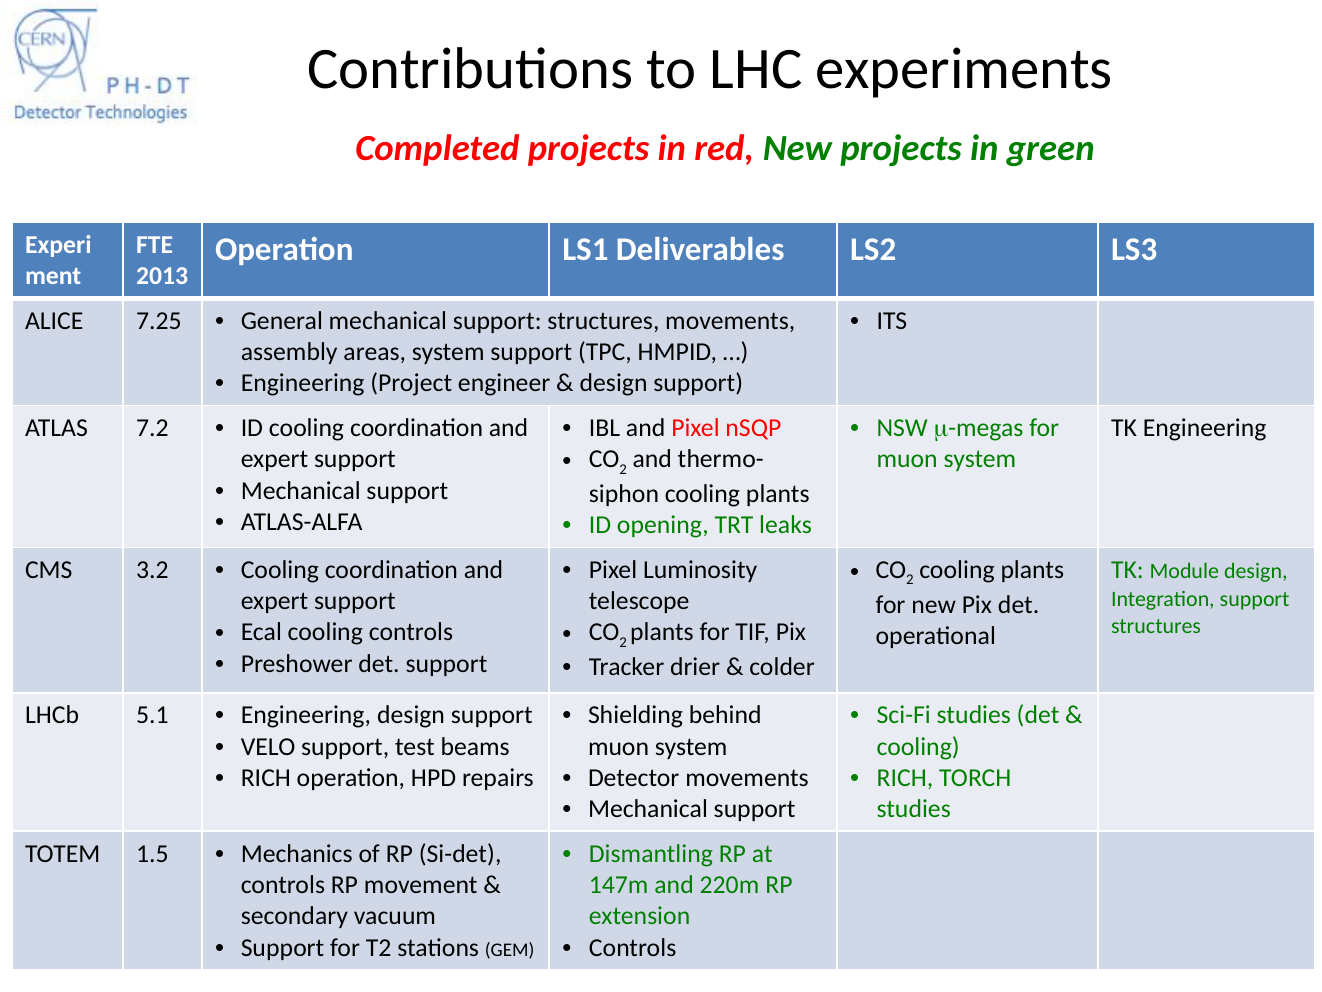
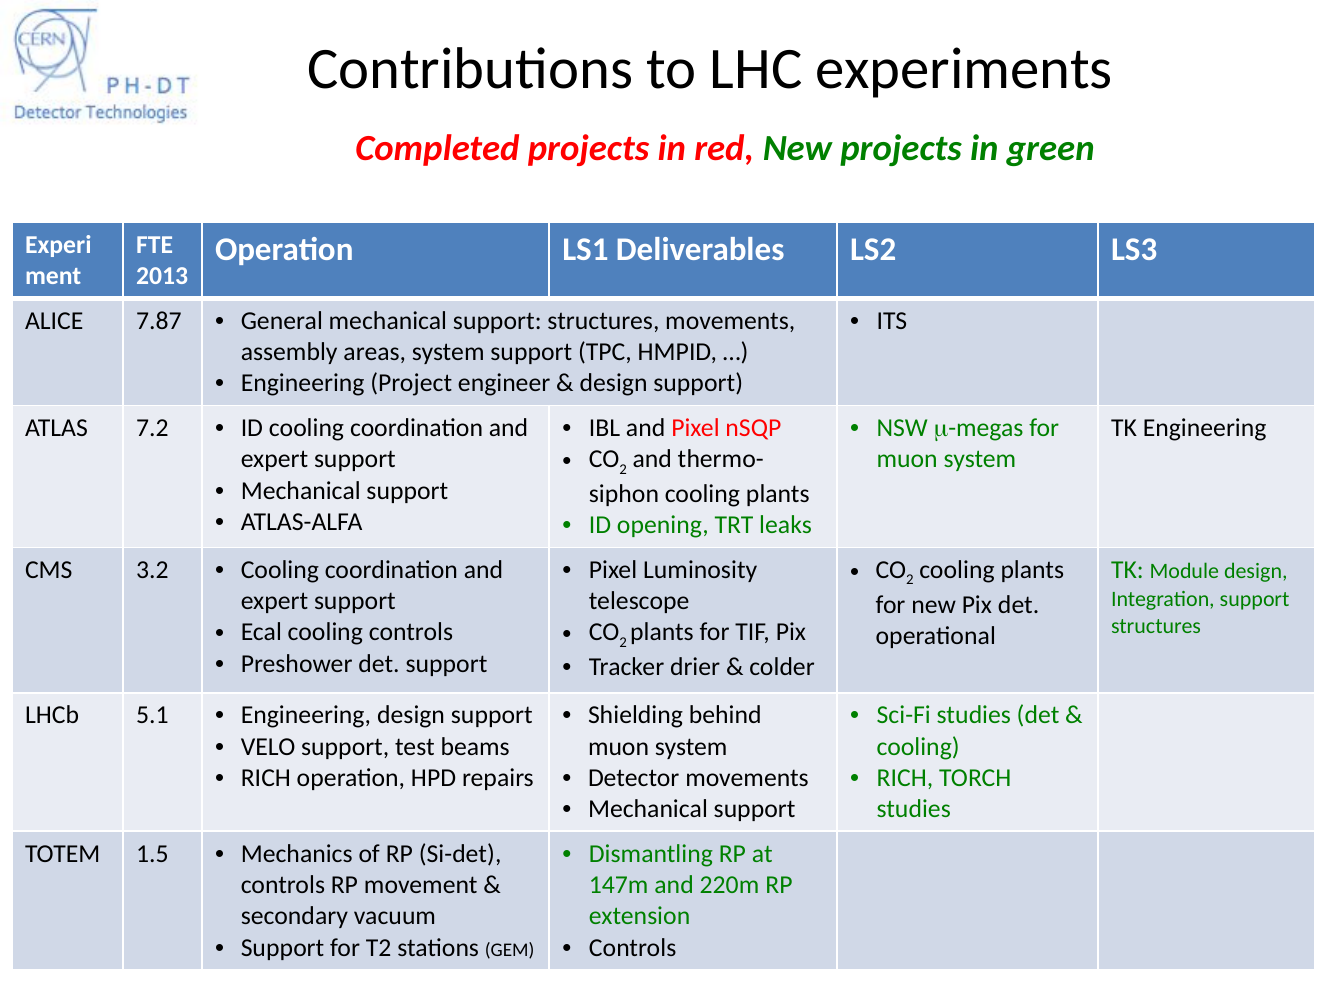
7.25: 7.25 -> 7.87 (159, 321)
